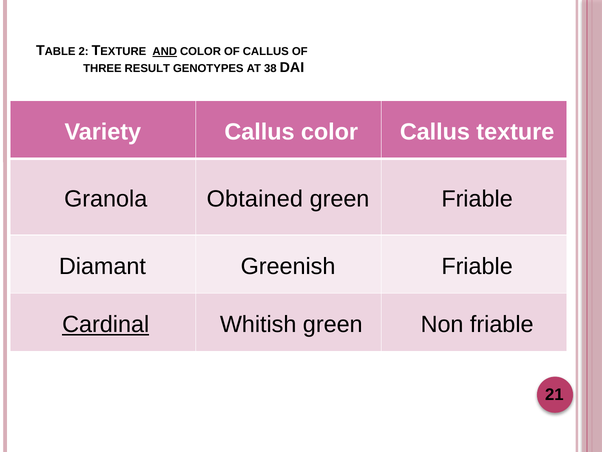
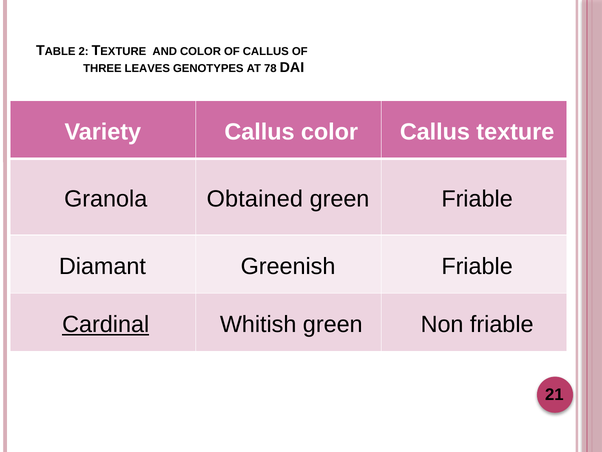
AND underline: present -> none (165, 52)
RESULT: RESULT -> LEAVES (147, 69)
38: 38 -> 78 (270, 69)
